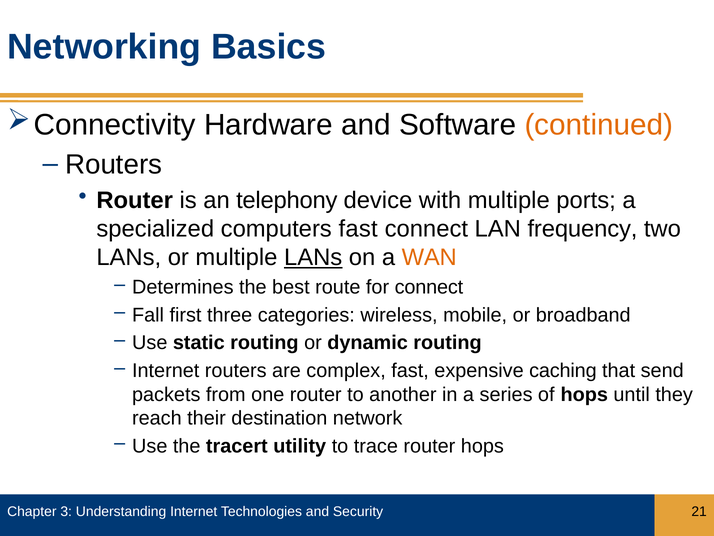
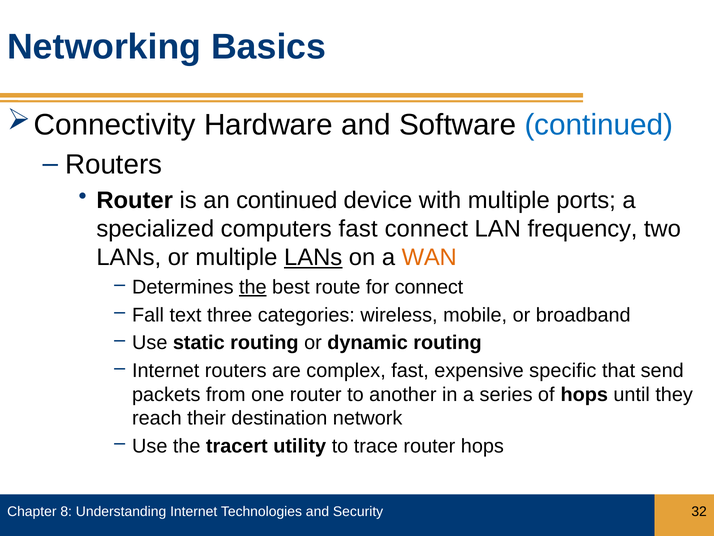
continued colour: orange -> blue (599, 125)
an telephony: telephony -> continued (287, 200)
the underline: none -> present (253, 287)
first: first -> text (186, 315)
caching: caching -> specific (563, 370)
3: 3 -> 8 (66, 511)
21: 21 -> 32 (699, 511)
